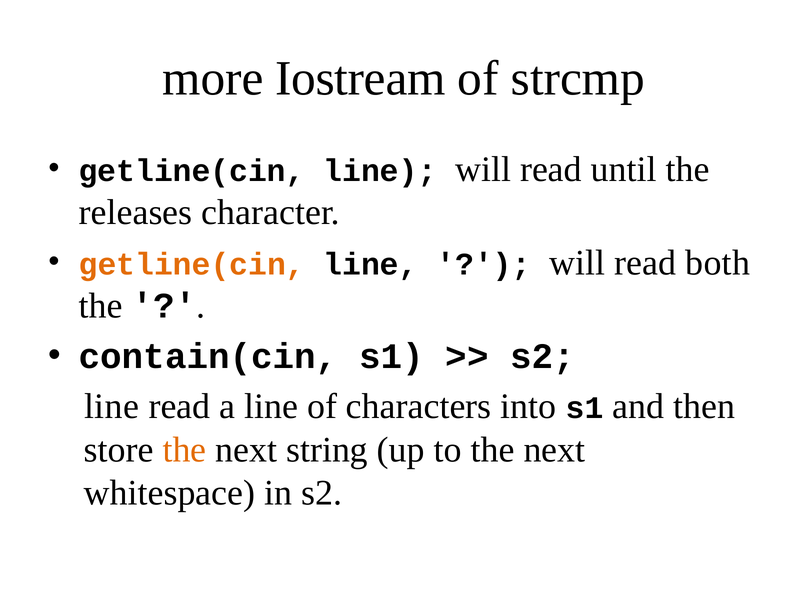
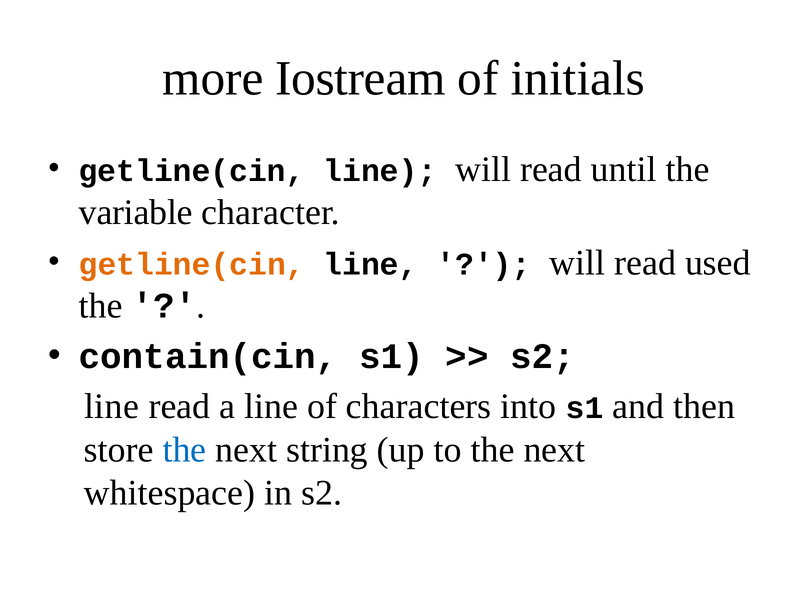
strcmp: strcmp -> initials (578, 78)
releases: releases -> variable (136, 213)
both: both -> used (718, 263)
the colour: orange -> blue (184, 450)
